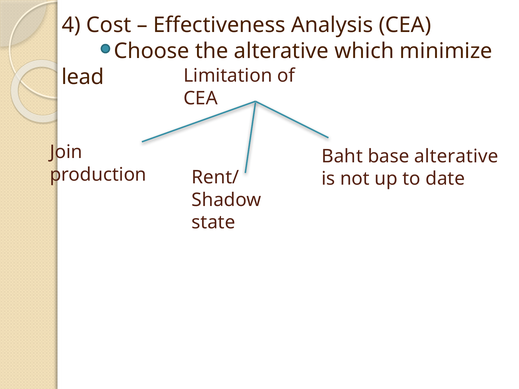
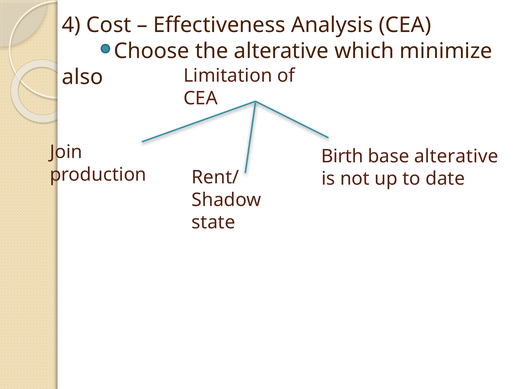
lead: lead -> also (83, 77)
Baht: Baht -> Birth (342, 156)
